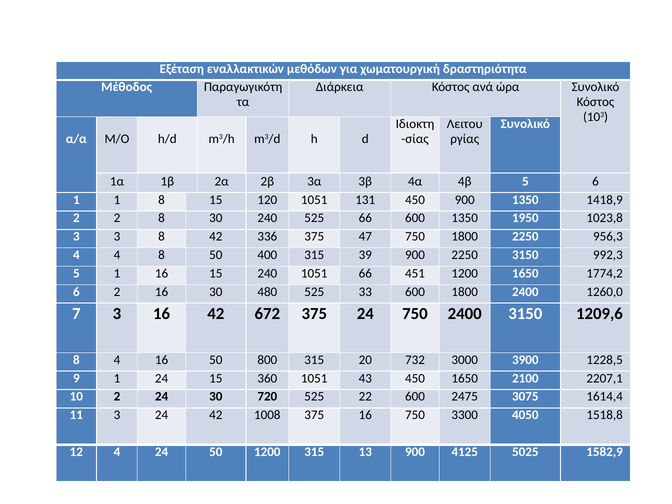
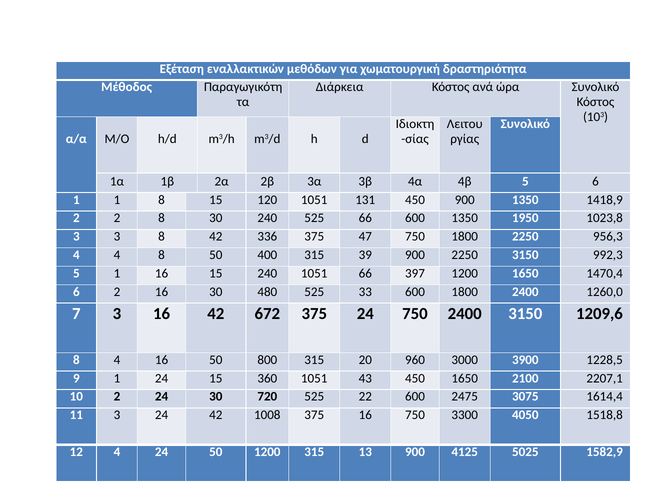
451: 451 -> 397 (415, 273)
1774,2: 1774,2 -> 1470,4 (605, 273)
732: 732 -> 960 (415, 360)
